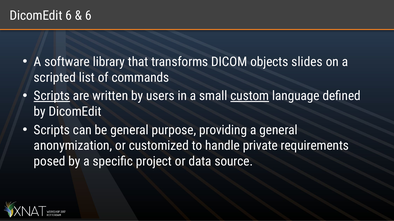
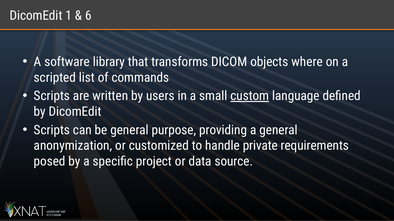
DicomEdit 6: 6 -> 1 (69, 16)
slides: slides -> where (307, 62)
Scripts underline: present -> none (52, 96)
